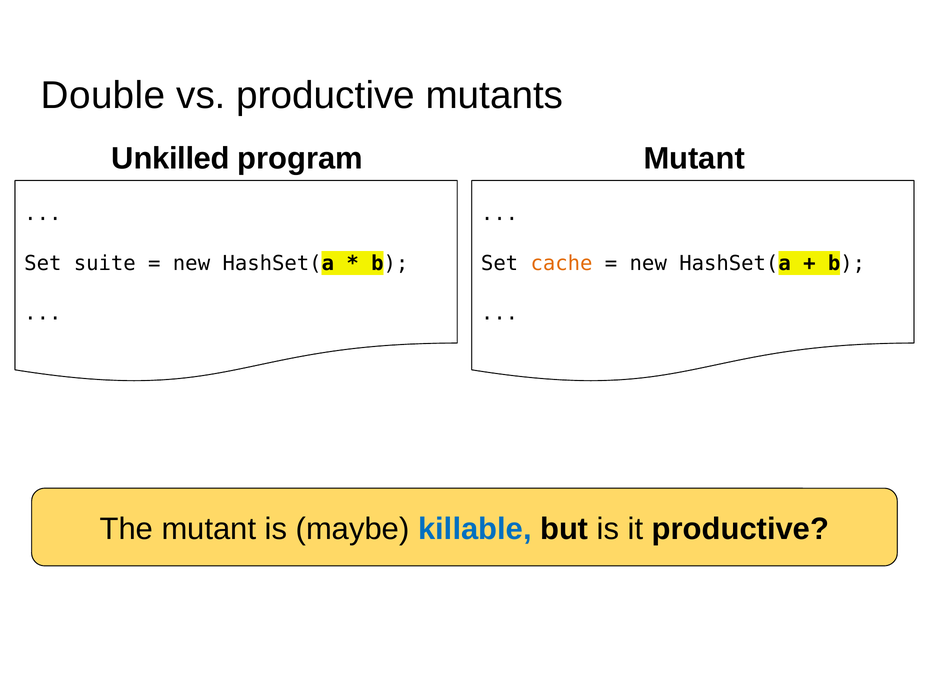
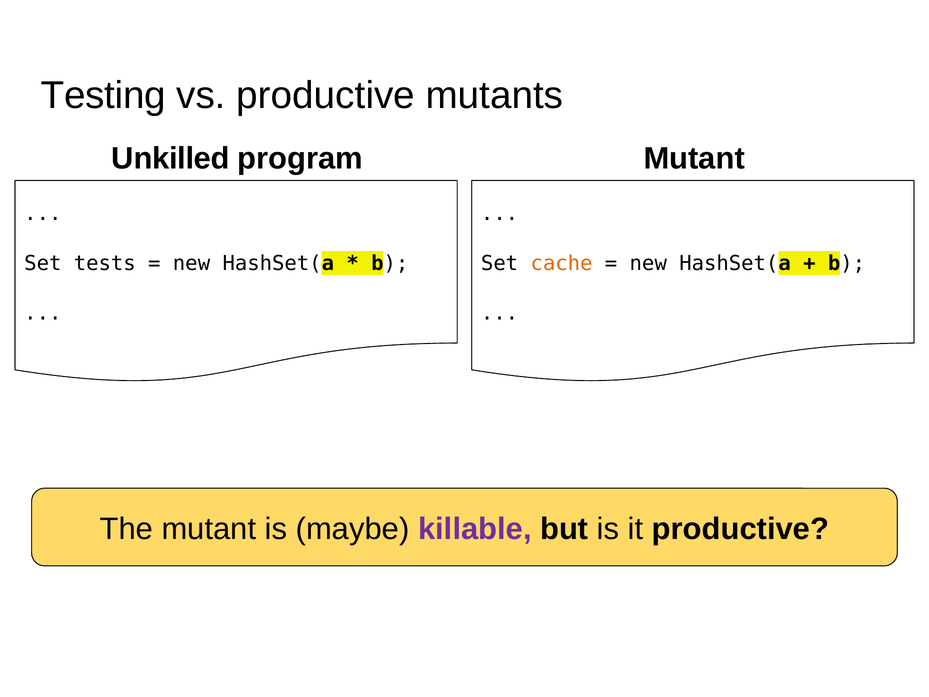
Double: Double -> Testing (103, 95)
suite: suite -> tests (105, 263)
killable colour: blue -> purple (475, 529)
